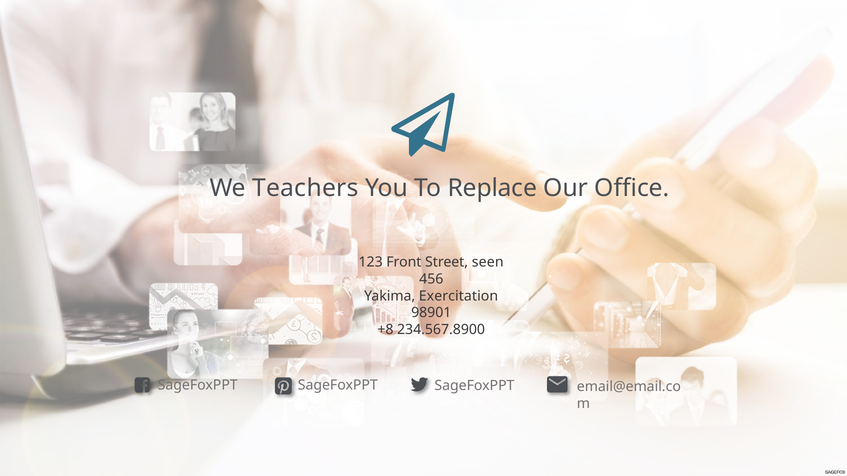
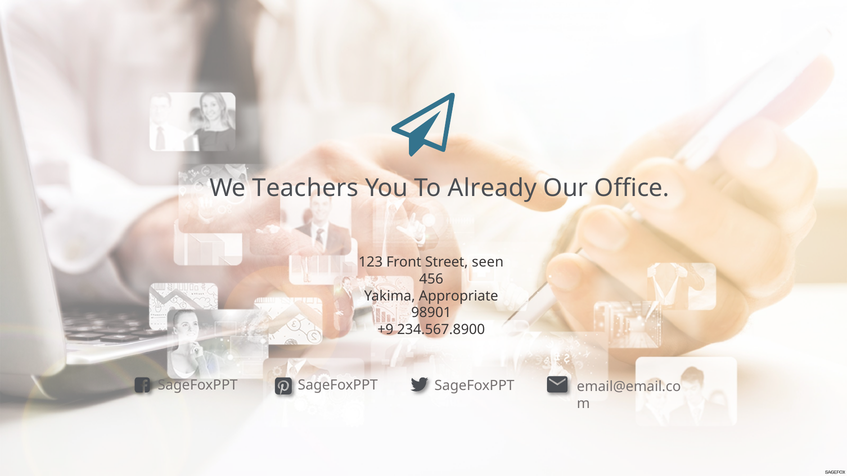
Replace: Replace -> Already (492, 188)
Exercitation: Exercitation -> Appropriate (459, 296)
+8: +8 -> +9 (385, 330)
